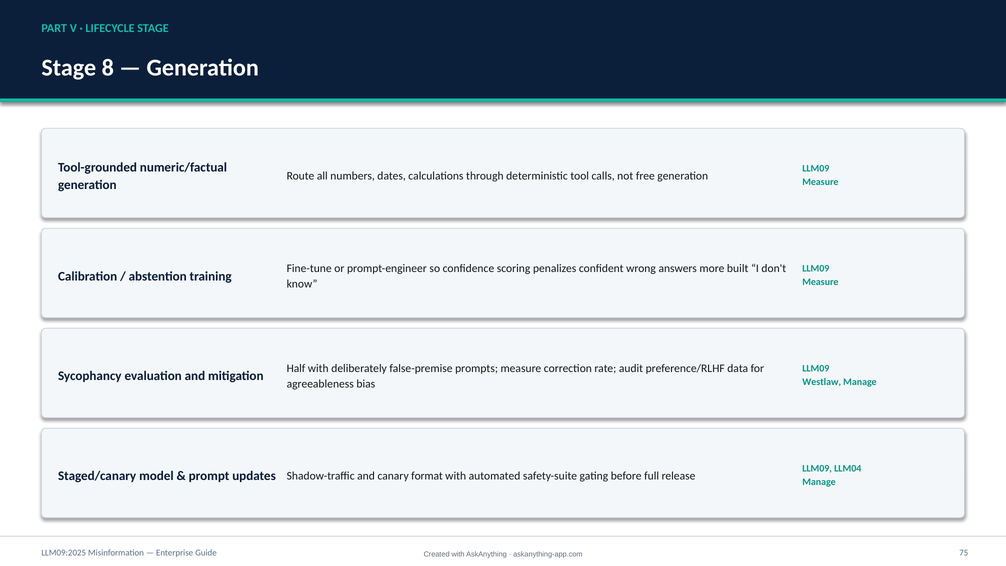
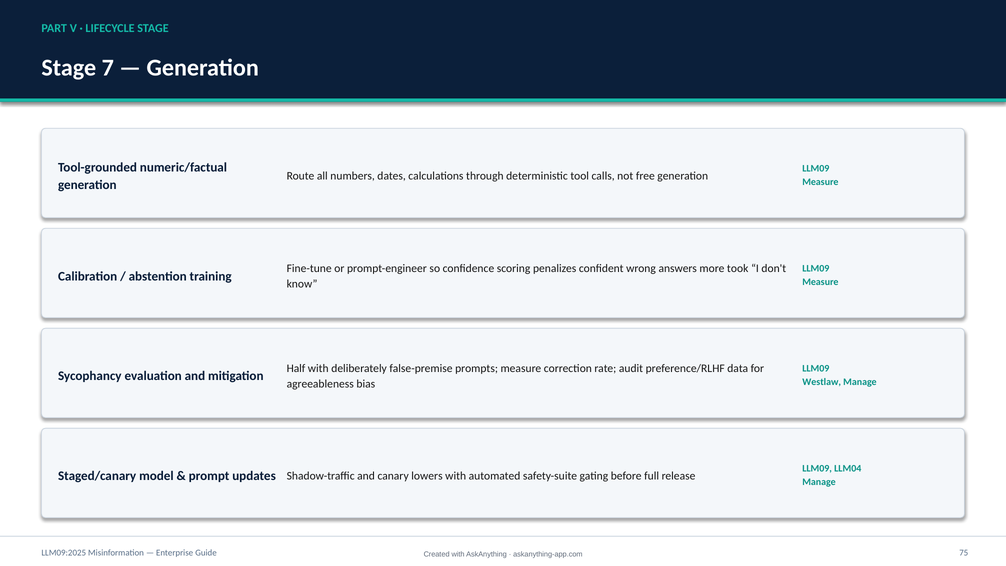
8: 8 -> 7 (108, 68)
built: built -> took (738, 268)
format: format -> lowers (427, 476)
